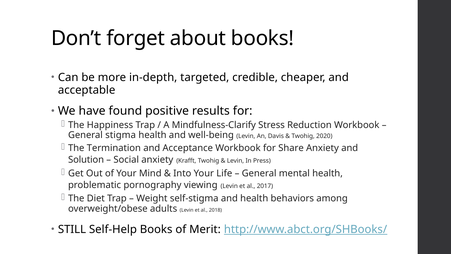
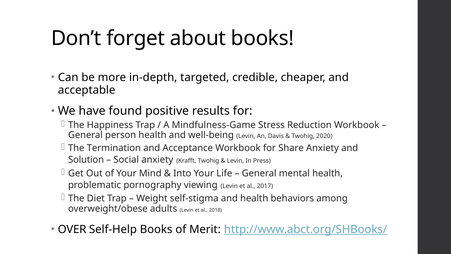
Mindfulness-Clarify: Mindfulness-Clarify -> Mindfulness-Game (214, 125)
stigma: stigma -> person (121, 135)
STILL: STILL -> OVER (72, 229)
